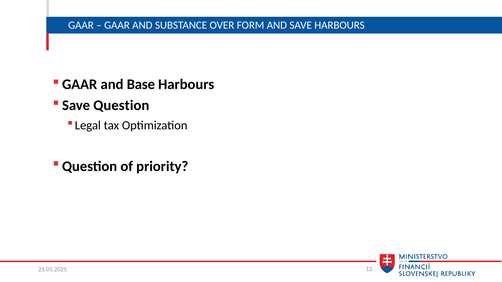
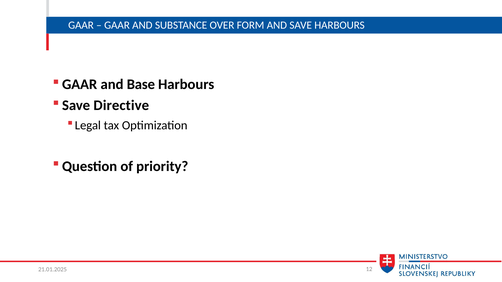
Save Question: Question -> Directive (121, 106)
